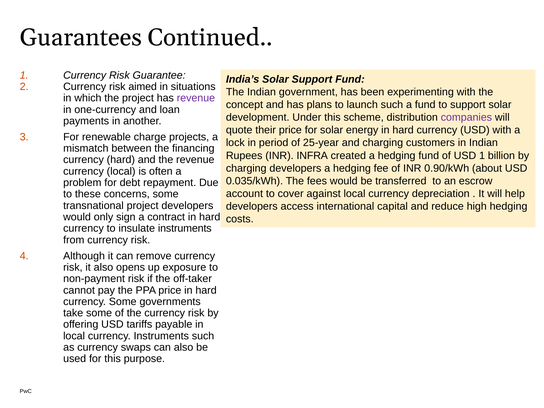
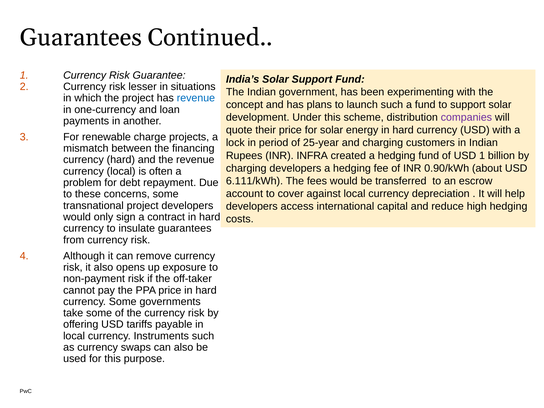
aimed: aimed -> lesser (143, 87)
revenue colour: purple -> blue (196, 98)
0.035/kWh: 0.035/kWh -> 6.111/kWh (254, 181)
insulate instruments: instruments -> guarantees (185, 228)
